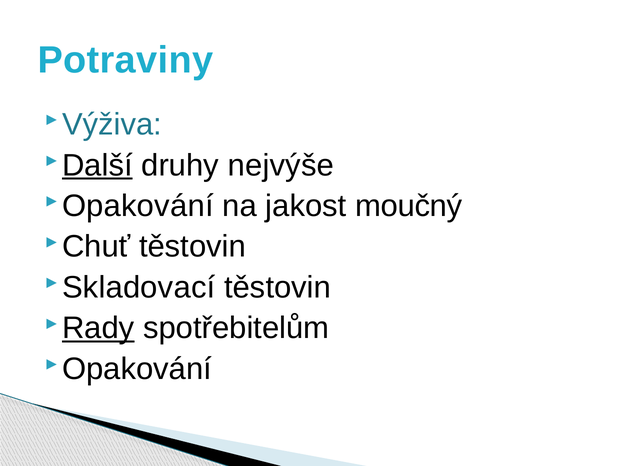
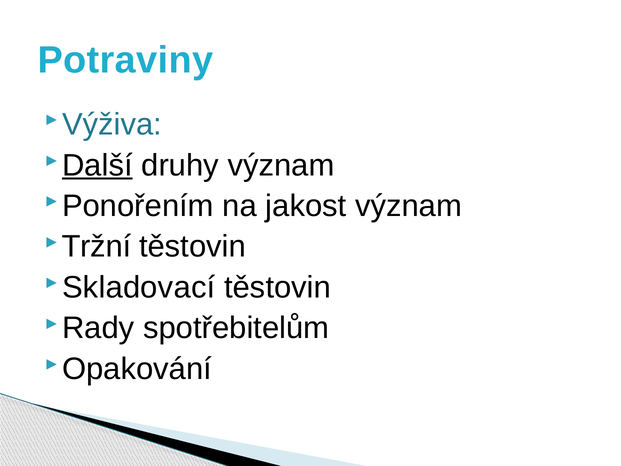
druhy nejvýše: nejvýše -> význam (281, 165)
Opakování: Opakování -> Ponořením (138, 206)
jakost moučný: moučný -> význam (409, 206)
Chuť: Chuť -> Tržní (96, 247)
Rady underline: present -> none (98, 328)
